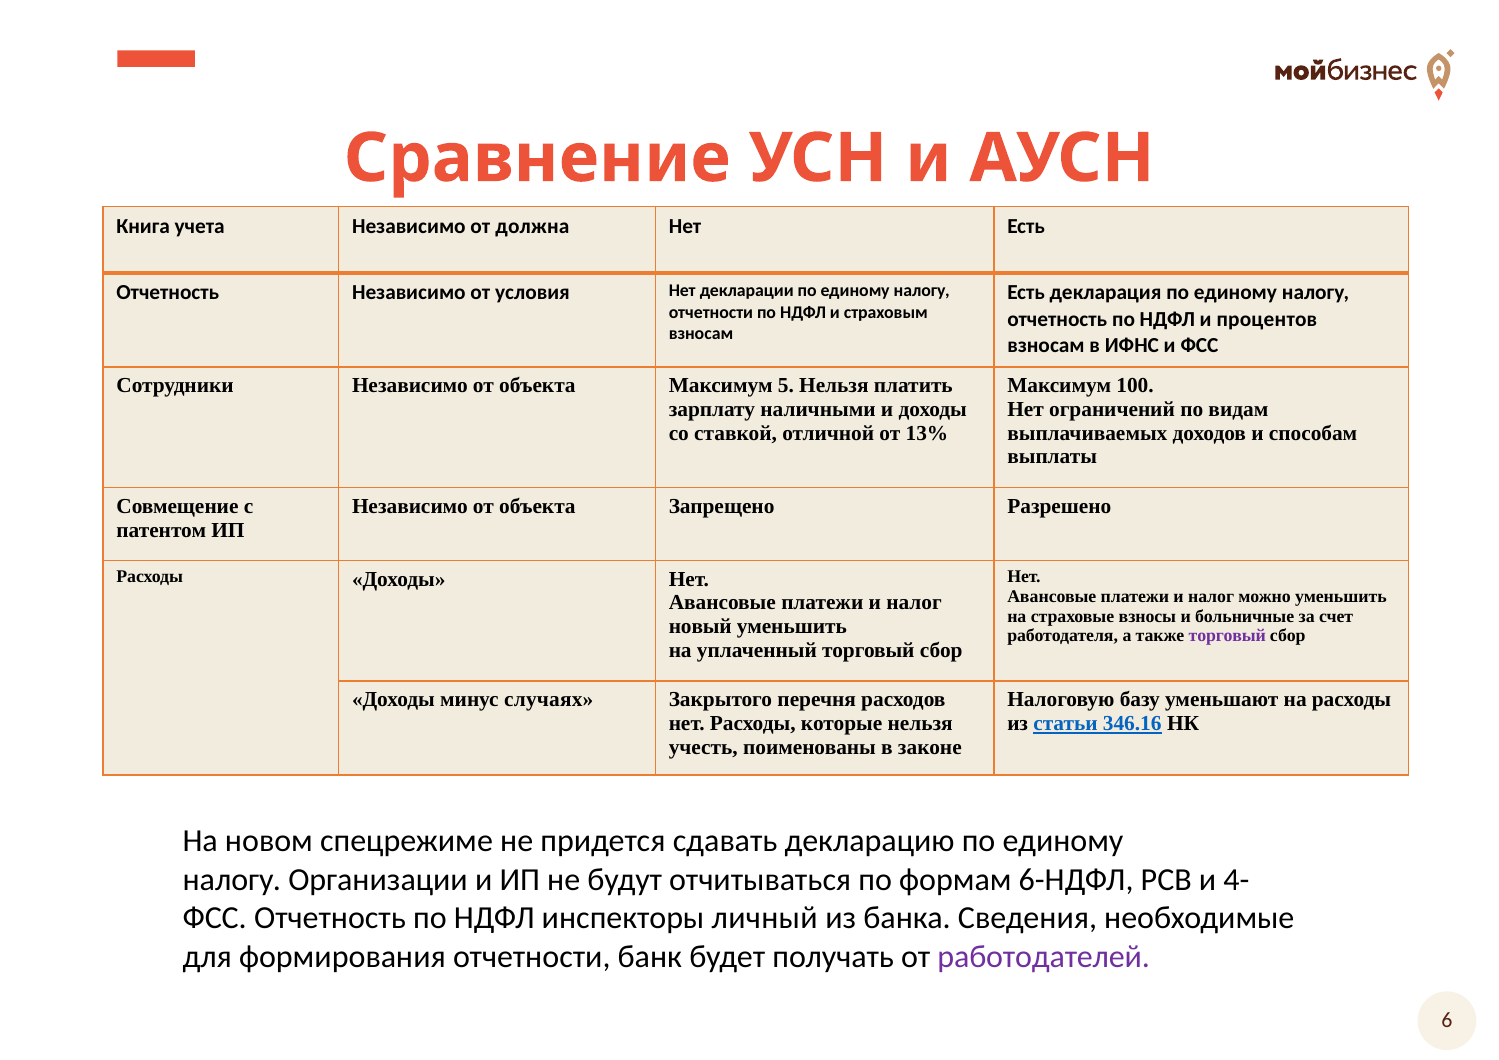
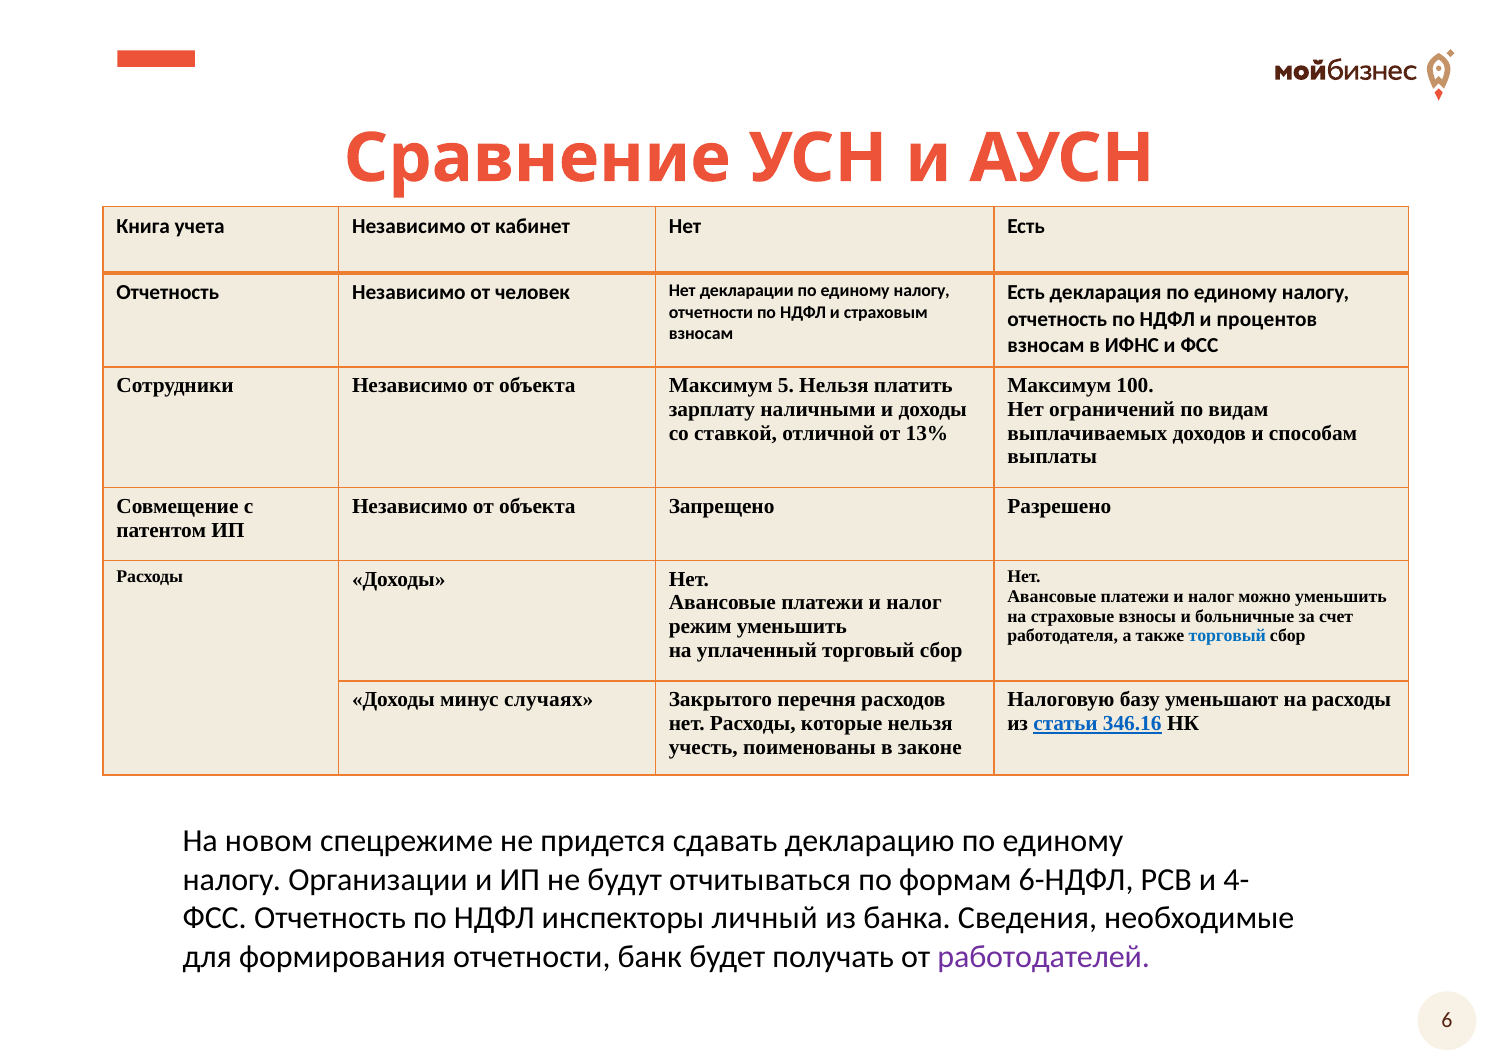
должна: должна -> кабинет (533, 226)
условия: условия -> человек (533, 293)
новый: новый -> режим (700, 626)
торговый colour: purple -> blue (1227, 636)
